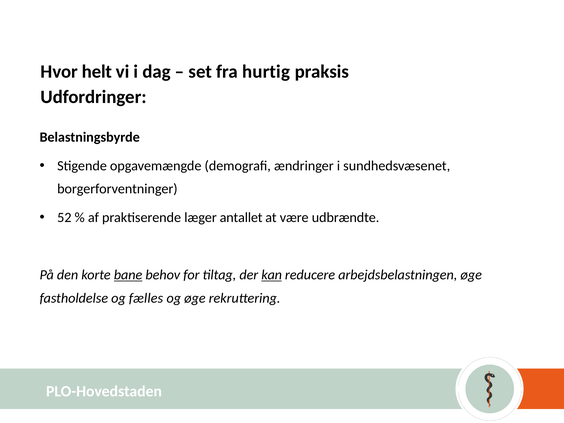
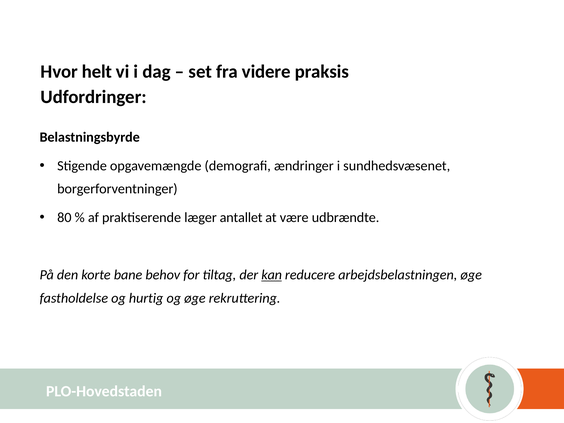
hurtig: hurtig -> videre (266, 72)
52: 52 -> 80 (64, 218)
bane underline: present -> none (128, 275)
fælles: fælles -> hurtig (146, 298)
